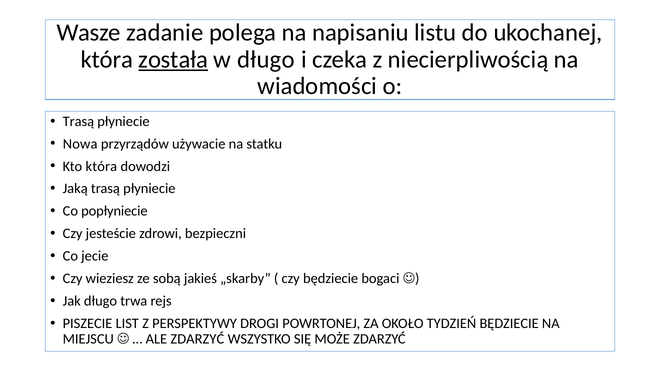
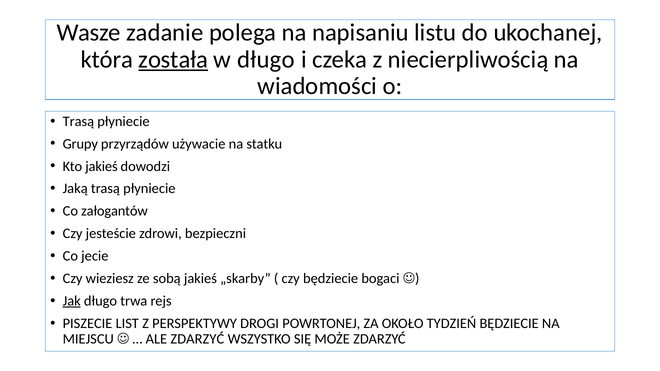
Nowa: Nowa -> Grupy (80, 144)
Kto która: która -> jakieś (101, 166)
popłyniecie: popłyniecie -> załogantów (114, 211)
Jak underline: none -> present (72, 301)
